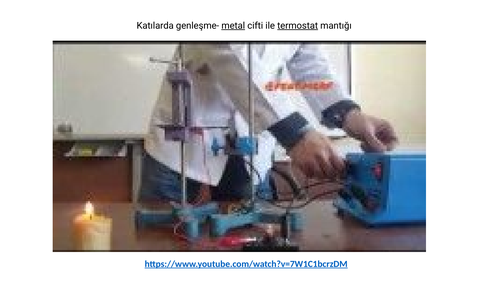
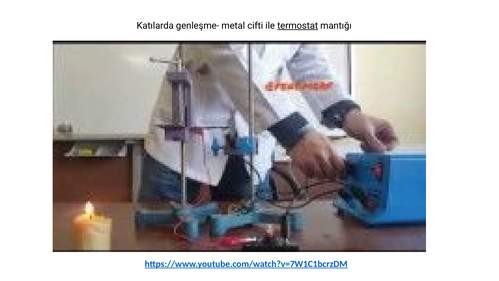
metal underline: present -> none (233, 26)
